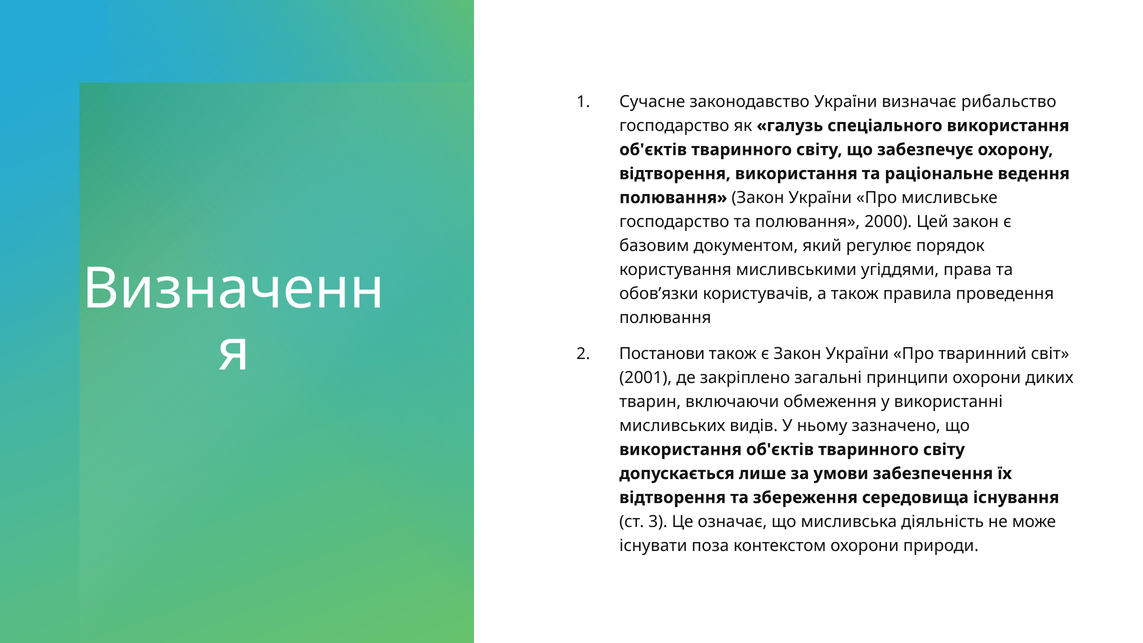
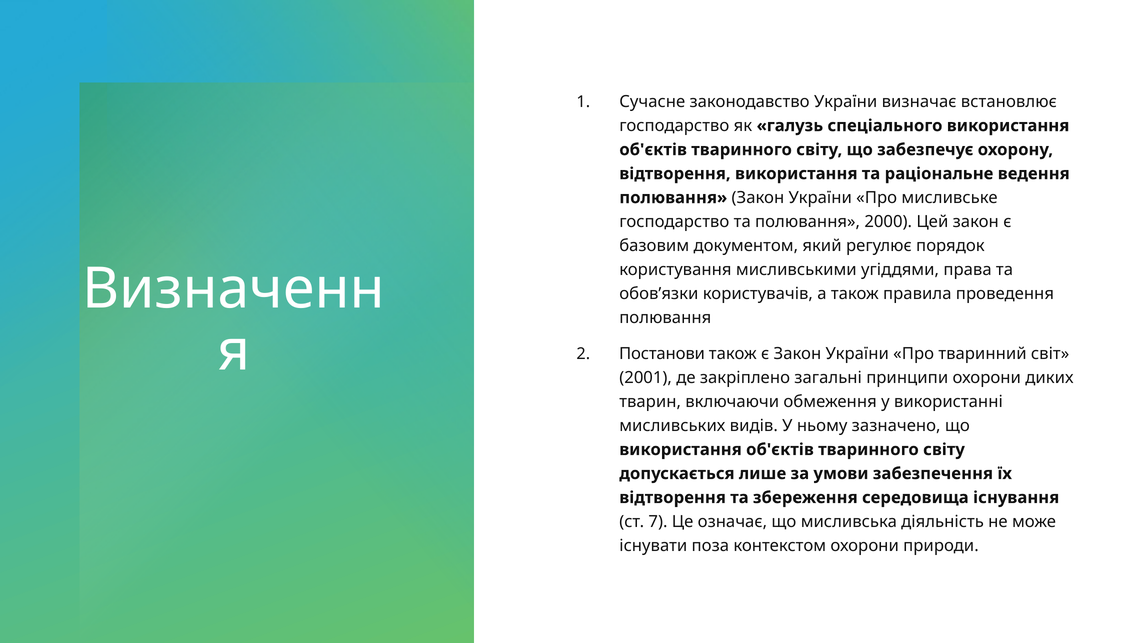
рибальство: рибальство -> встановлює (1009, 102)
3: 3 -> 7 (658, 522)
